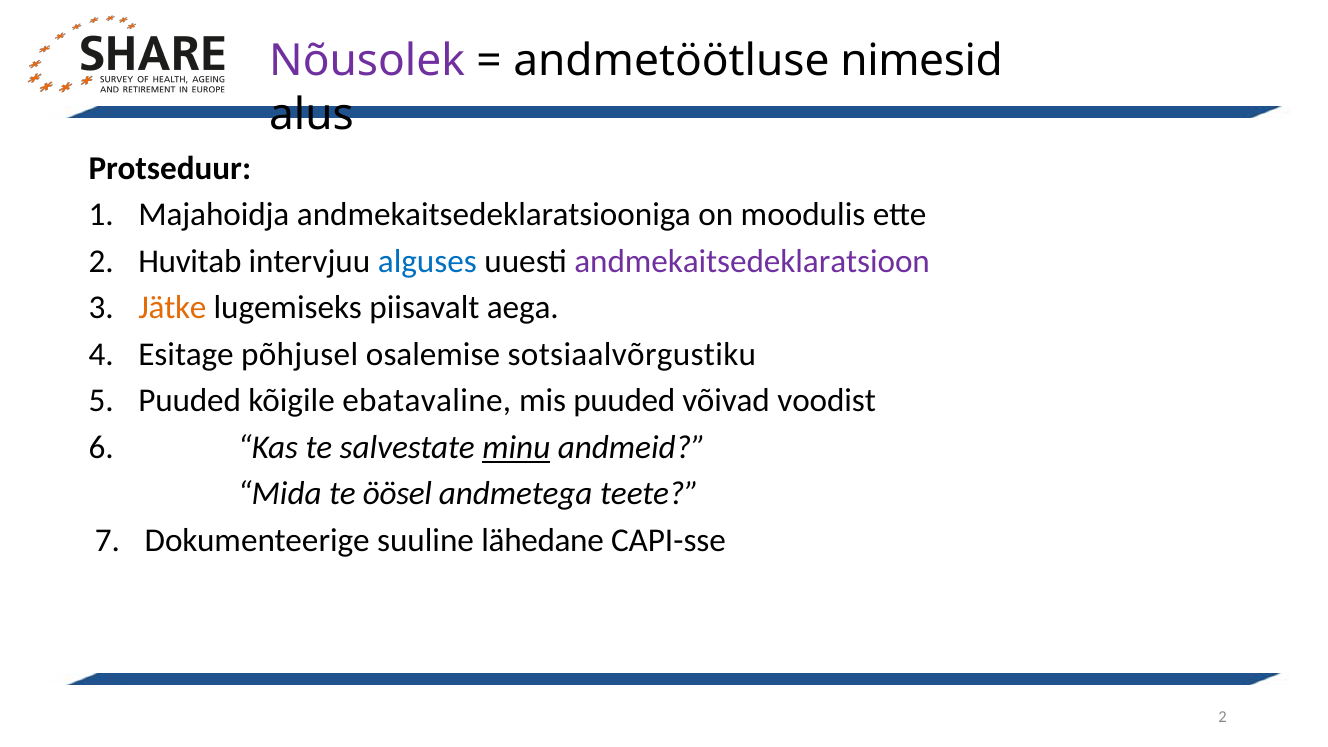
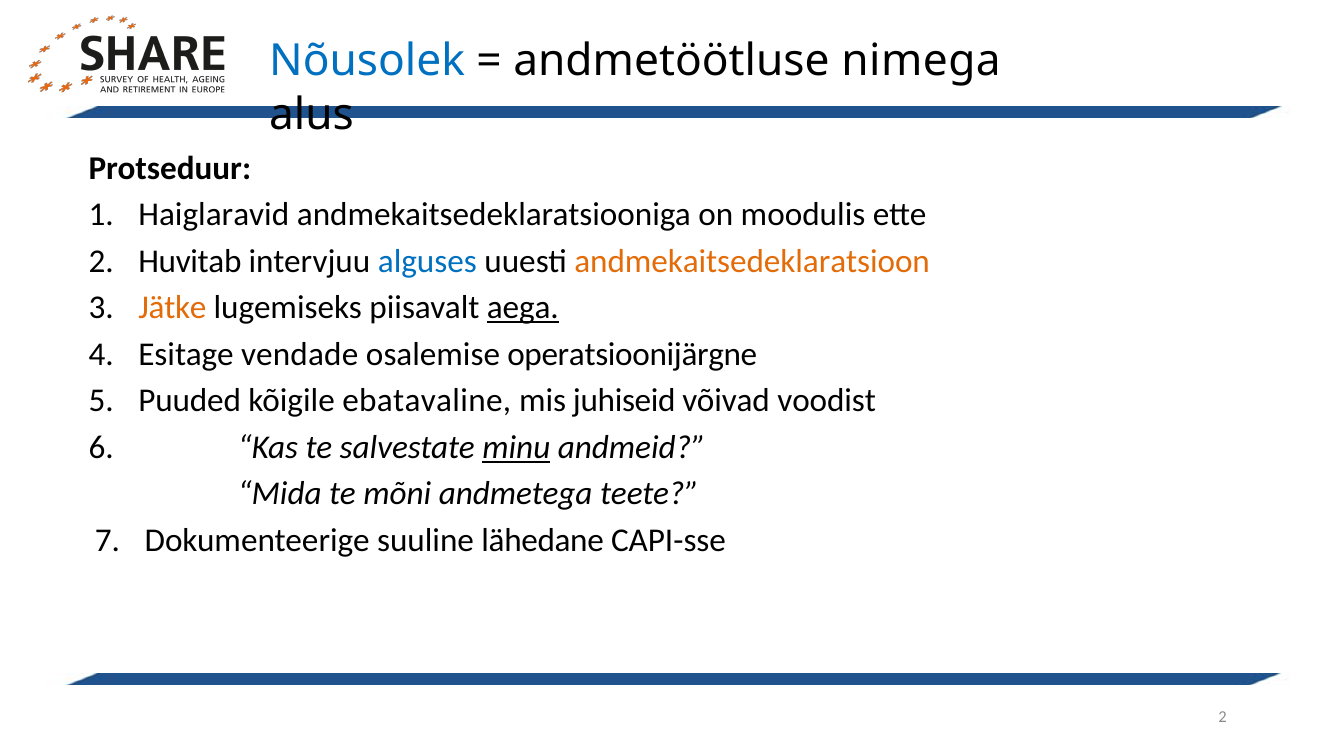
Nõusolek colour: purple -> blue (367, 61)
nimesid: nimesid -> nimega (921, 61)
Majahoidja: Majahoidja -> Haiglaravid (214, 215)
andmekaitsedeklaratsioon colour: purple -> orange (752, 261)
aega underline: none -> present (523, 308)
põhjusel: põhjusel -> vendade (300, 354)
sotsiaalvõrgustiku: sotsiaalvõrgustiku -> operatsioonijärgne (632, 354)
mis puuded: puuded -> juhiseid (624, 401)
öösel: öösel -> mõni (397, 494)
